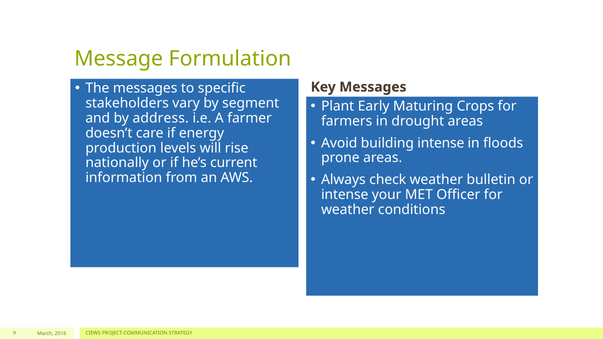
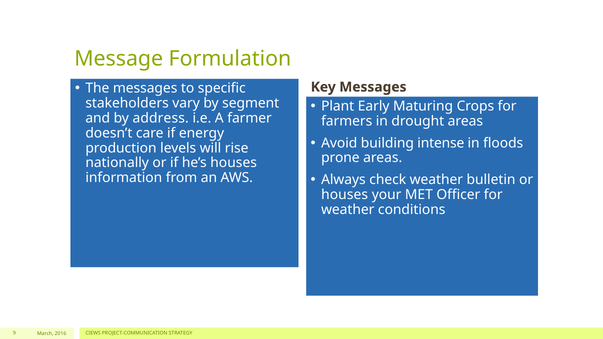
he’s current: current -> houses (234, 163)
intense: intense -> houses (345, 195)
